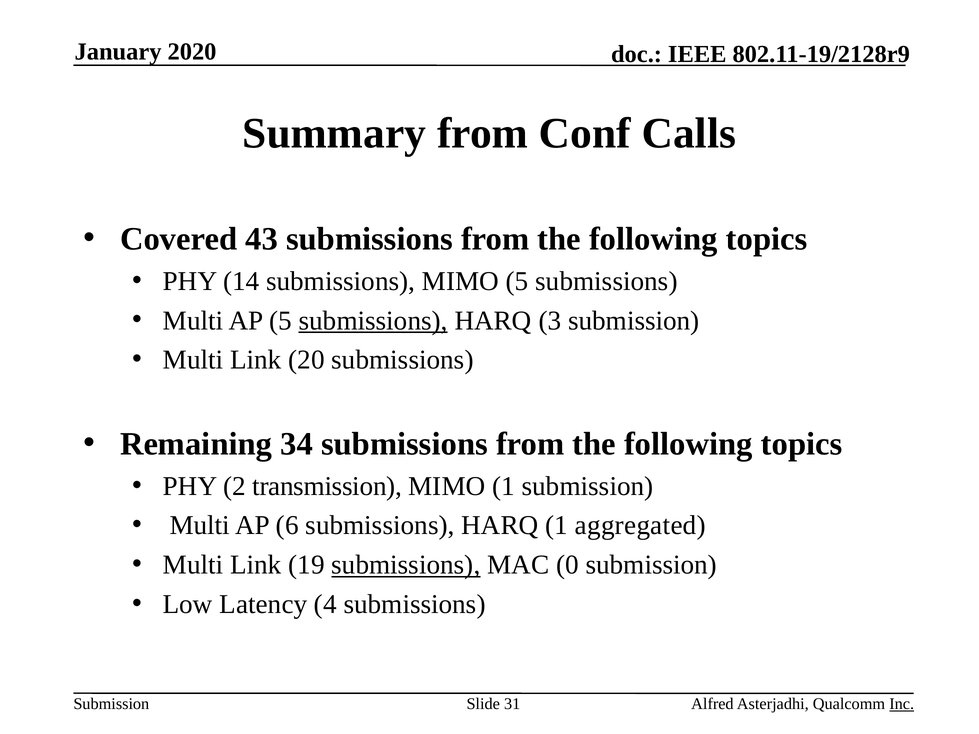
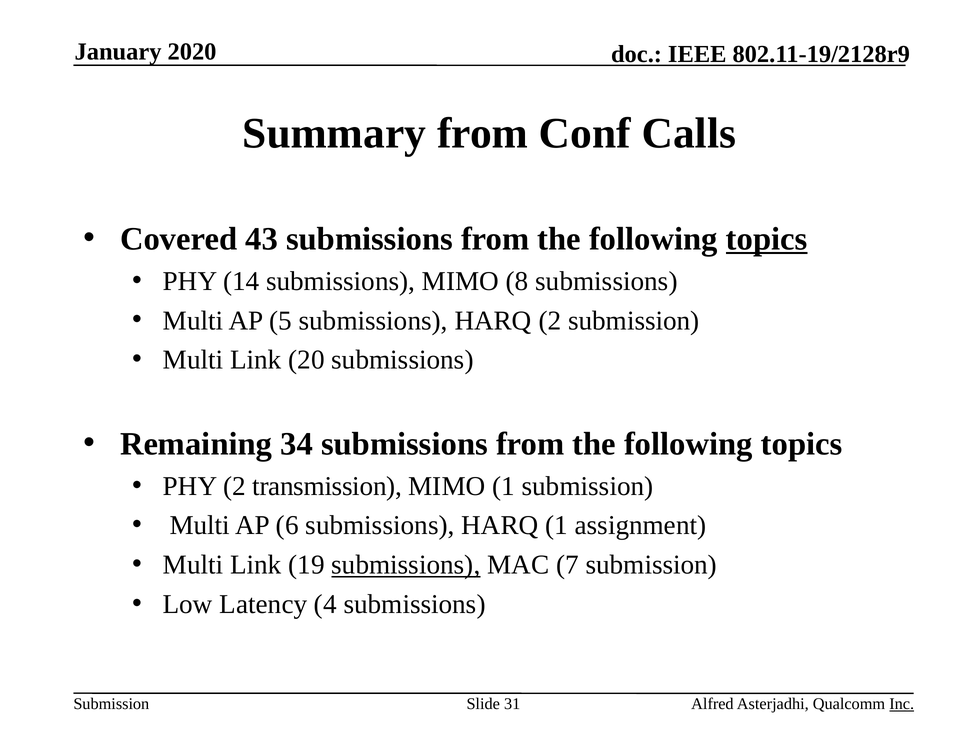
topics underline: none -> present (767, 239)
MIMO 5: 5 -> 8 (517, 281)
submissions underline: present -> none (373, 321)
HARQ 3: 3 -> 2 (550, 321)
aggregated: aggregated -> assignment (640, 526)
0: 0 -> 7 (567, 565)
